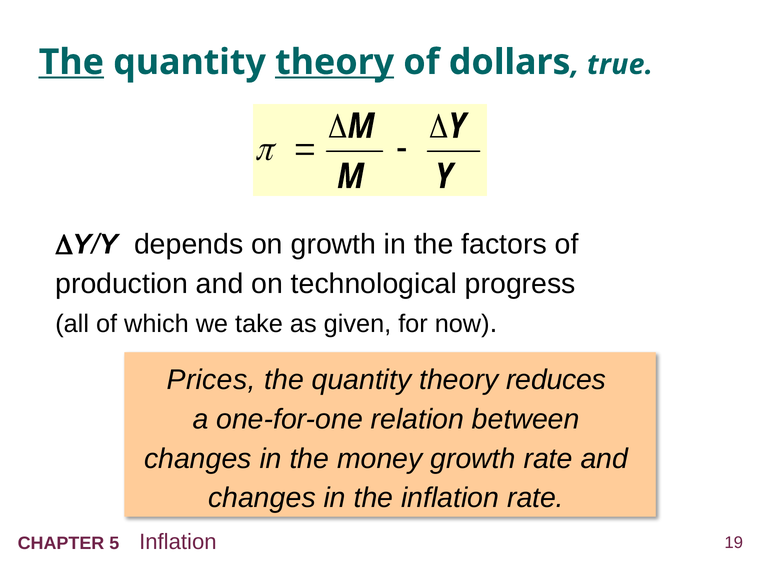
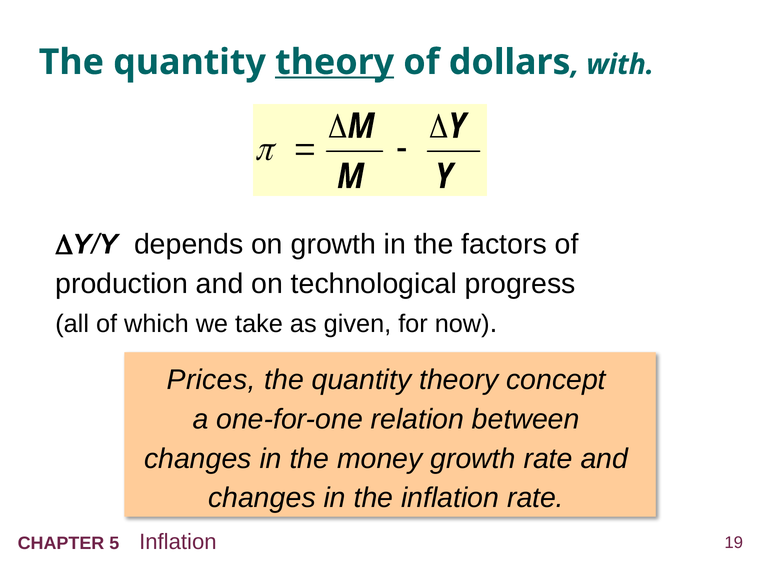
The underline: present -> none (71, 62)
true: true -> with (620, 65)
reduces: reduces -> concept (556, 380)
